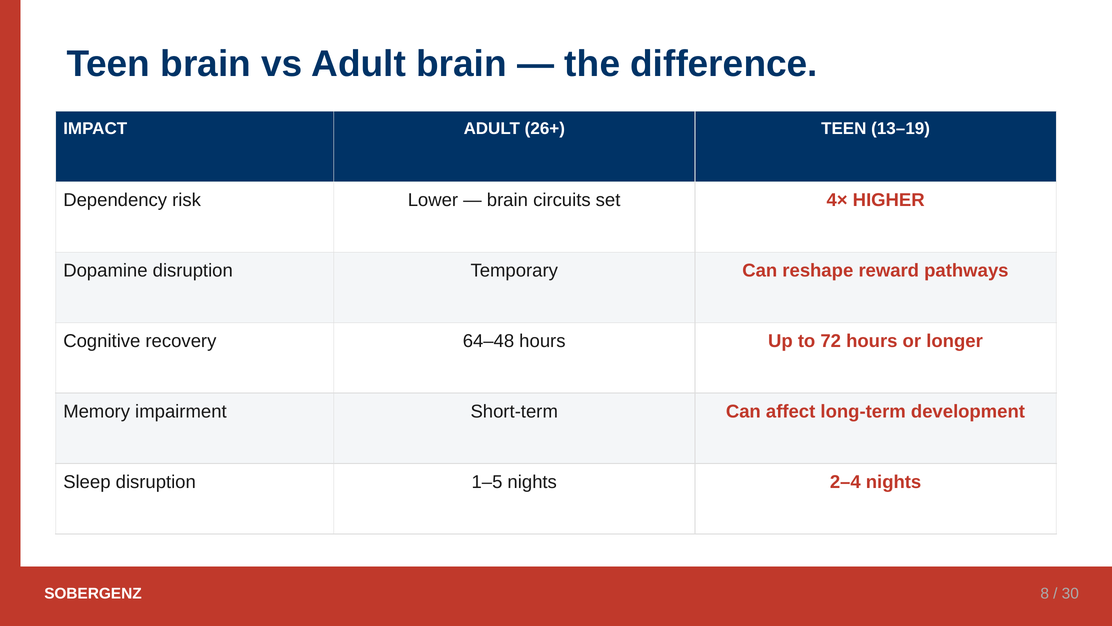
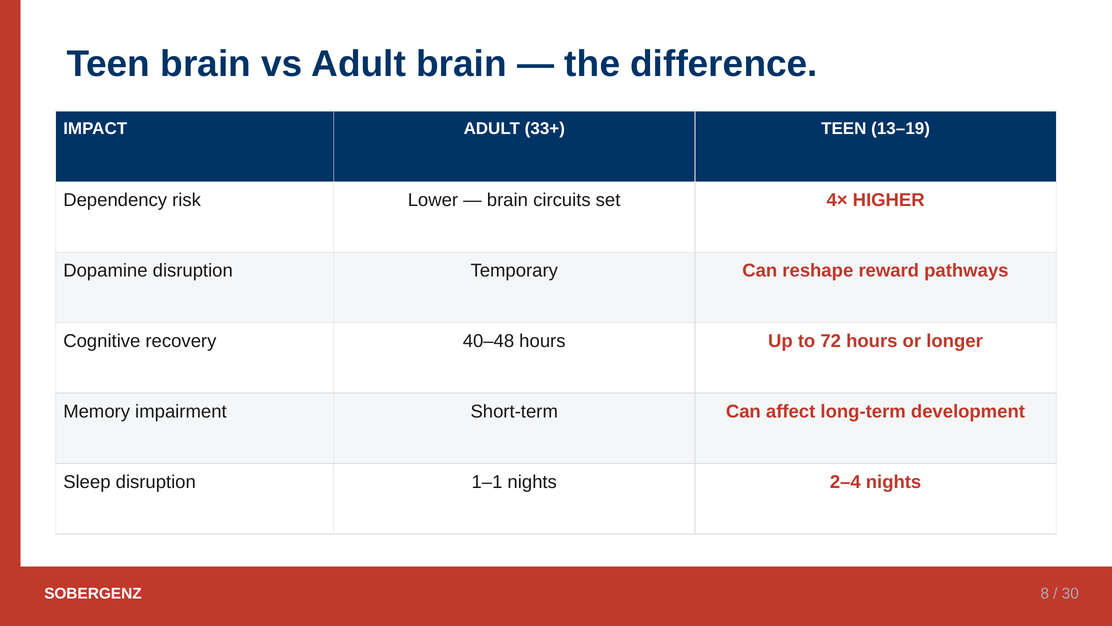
26+: 26+ -> 33+ (545, 129)
64–48: 64–48 -> 40–48 (488, 341)
1–5: 1–5 -> 1–1 (487, 482)
